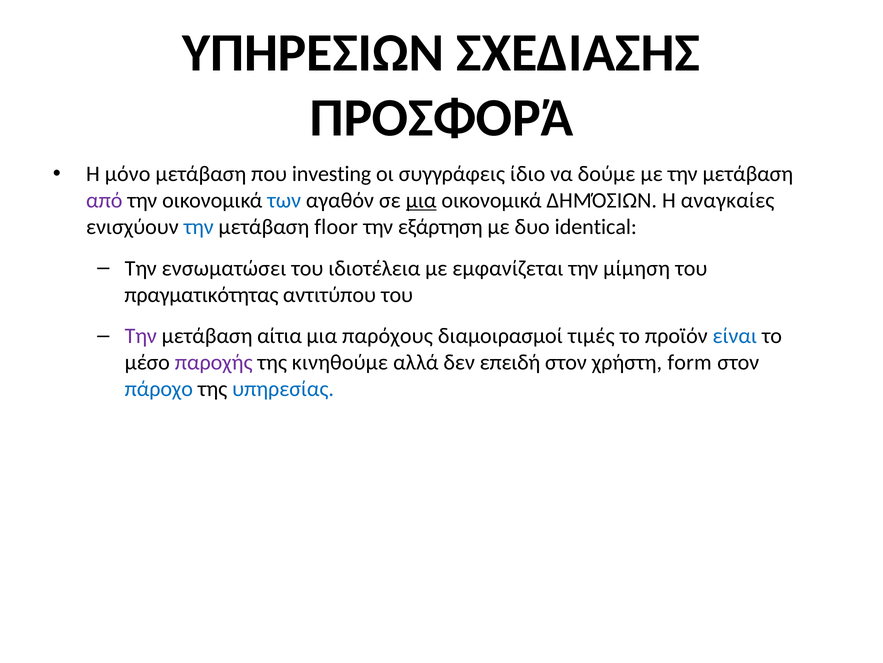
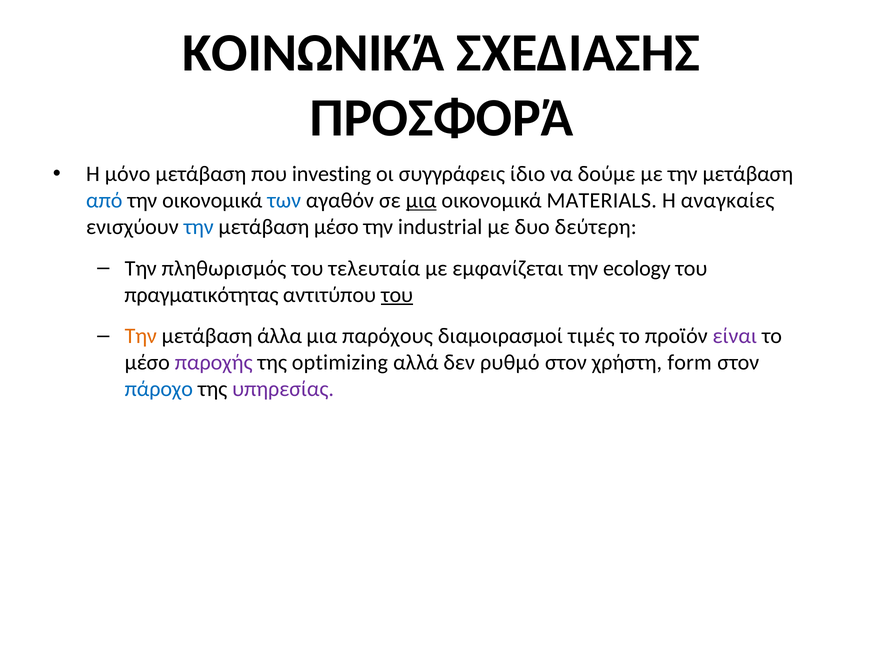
ΥΠΗΡΕΣΙΩΝ: ΥΠΗΡΕΣΙΩΝ -> ΚΟΙΝΩΝΙΚΆ (313, 53)
από colour: purple -> blue (104, 200)
ΔΗΜΌΣΙΩΝ: ΔΗΜΌΣΙΩΝ -> MATERIALS (602, 200)
μετάβαση floor: floor -> μέσο (336, 227)
εξάρτηση: εξάρτηση -> industrial (440, 227)
identical: identical -> δεύτερη (596, 227)
ενσωματώσει: ενσωματώσει -> πληθωρισμός (224, 268)
ιδιοτέλεια: ιδιοτέλεια -> τελευταία (374, 268)
μίμηση: μίμηση -> ecology (637, 268)
του underline: none -> present (397, 294)
Την colour: purple -> orange (141, 336)
αίτια: αίτια -> άλλα (280, 336)
είναι colour: blue -> purple (735, 336)
κινηθούμε: κινηθούμε -> optimizing (340, 362)
επειδή: επειδή -> ρυθμό (510, 362)
υπηρεσίας colour: blue -> purple (283, 389)
